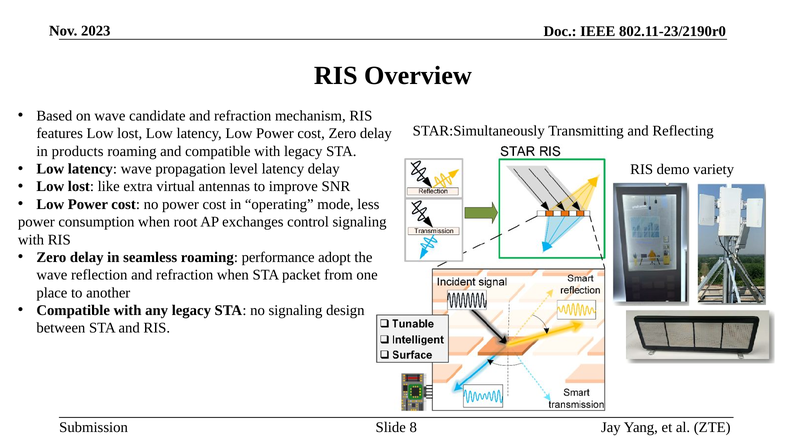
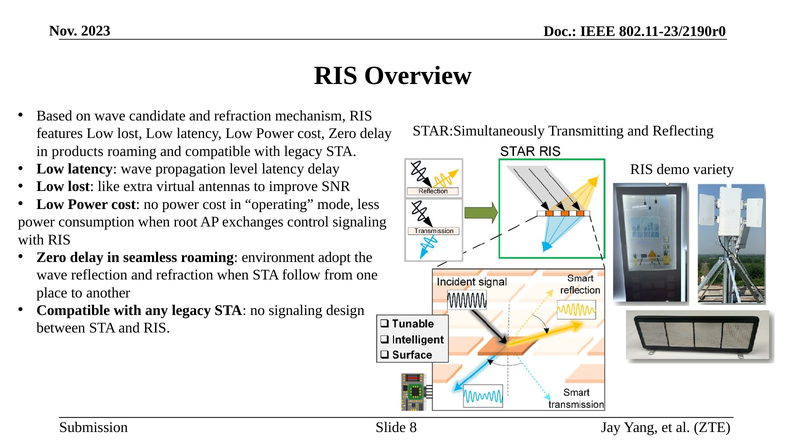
performance: performance -> environment (278, 257)
packet: packet -> follow (301, 275)
